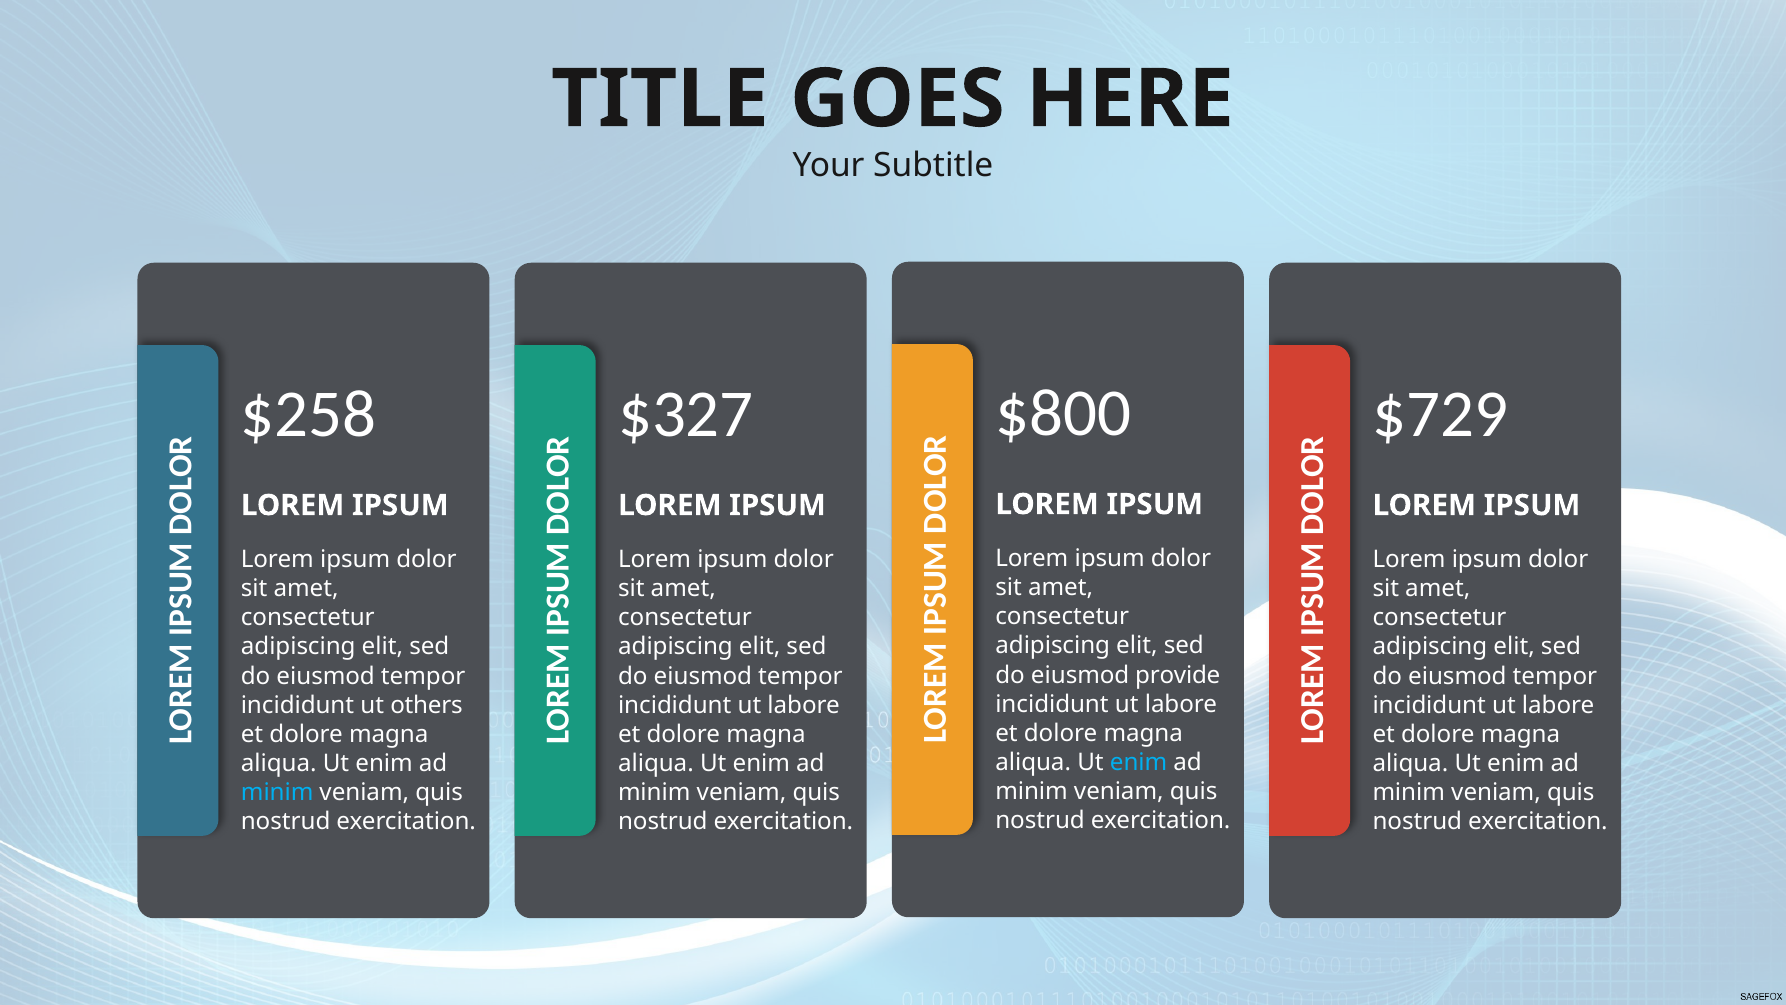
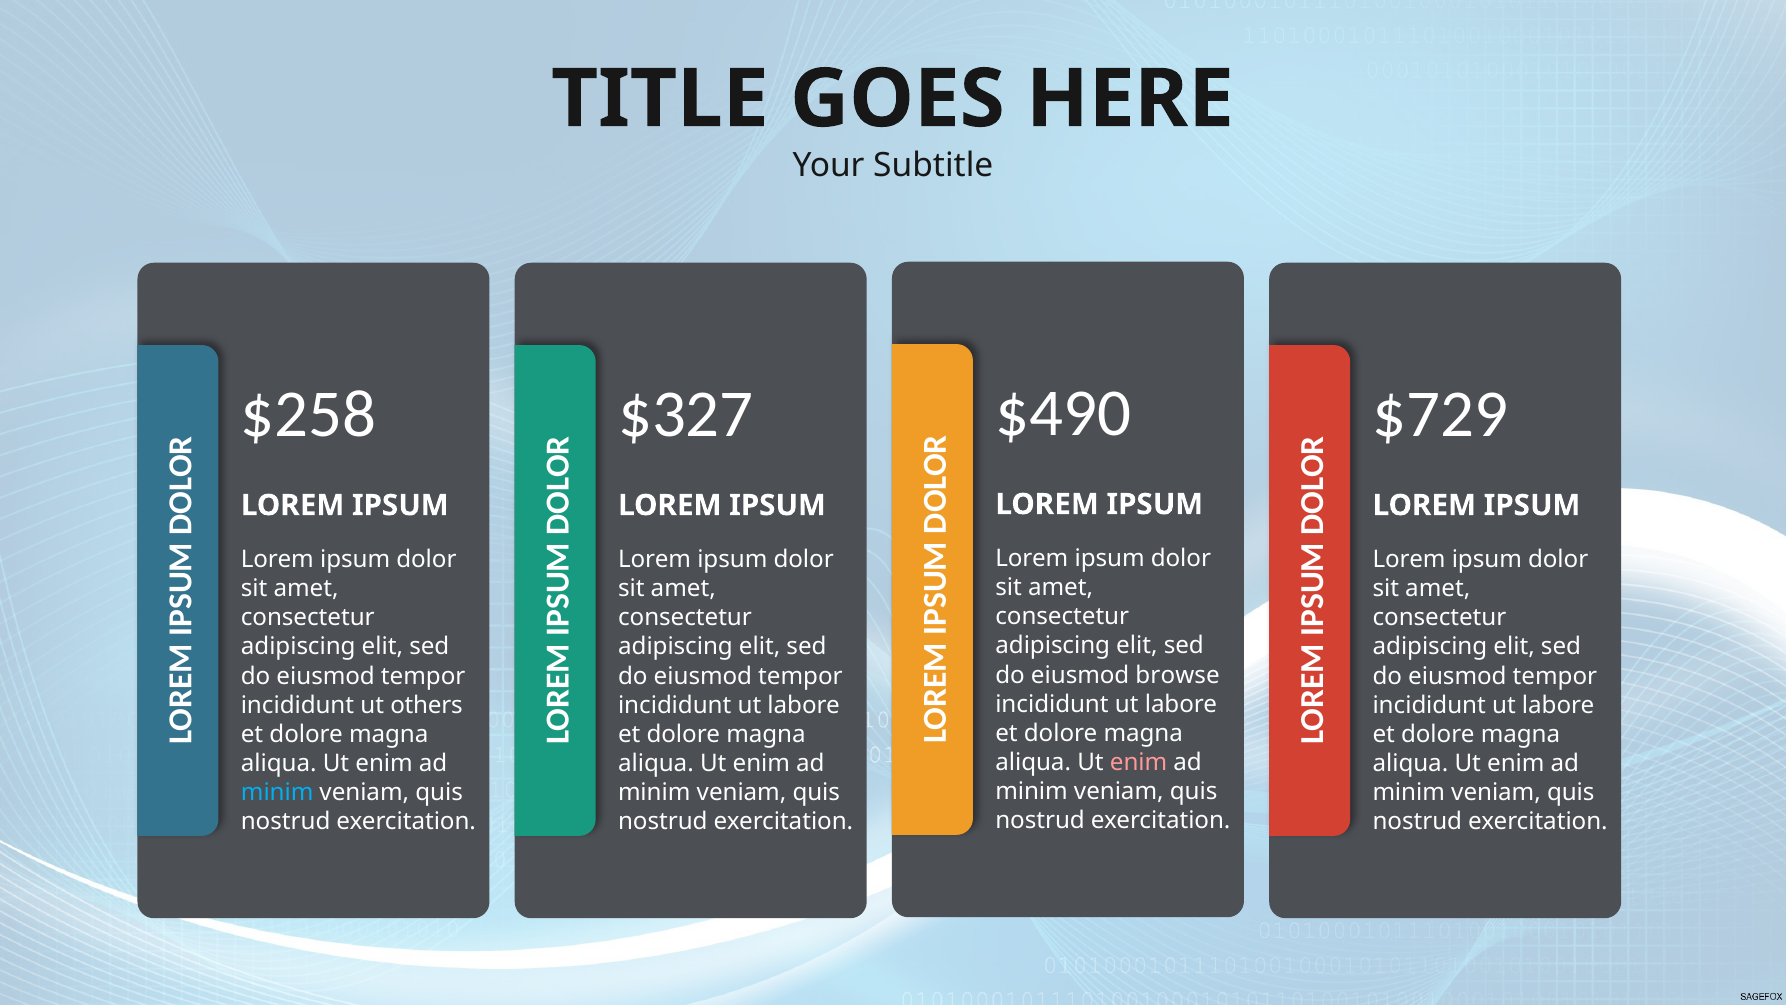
$800: $800 -> $490 (1063, 413)
provide: provide -> browse (1178, 675)
enim colour: light blue -> pink (1139, 762)
